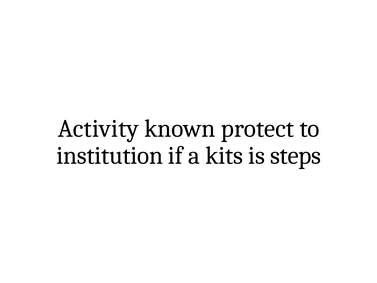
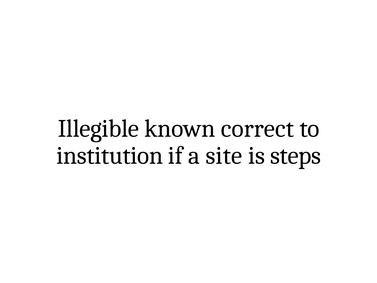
Activity: Activity -> Illegible (98, 128)
protect: protect -> correct (257, 128)
kits: kits -> site (224, 156)
